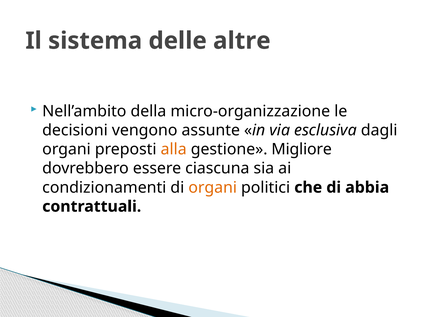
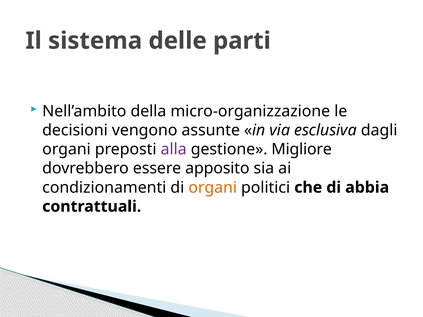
altre: altre -> parti (242, 41)
alla colour: orange -> purple (174, 149)
ciascuna: ciascuna -> apposito (217, 169)
